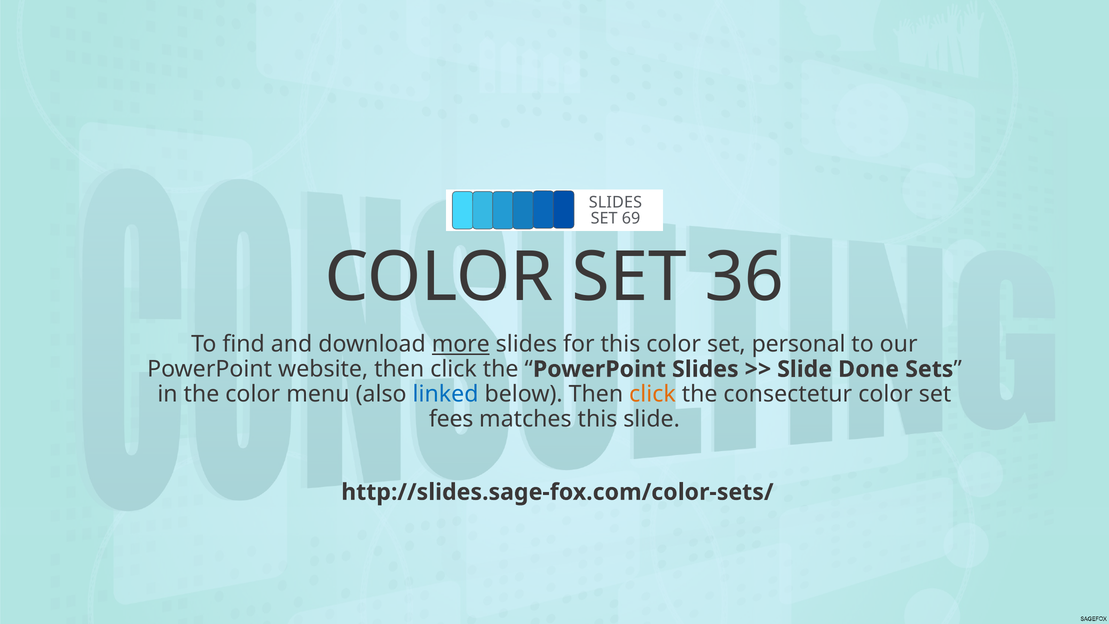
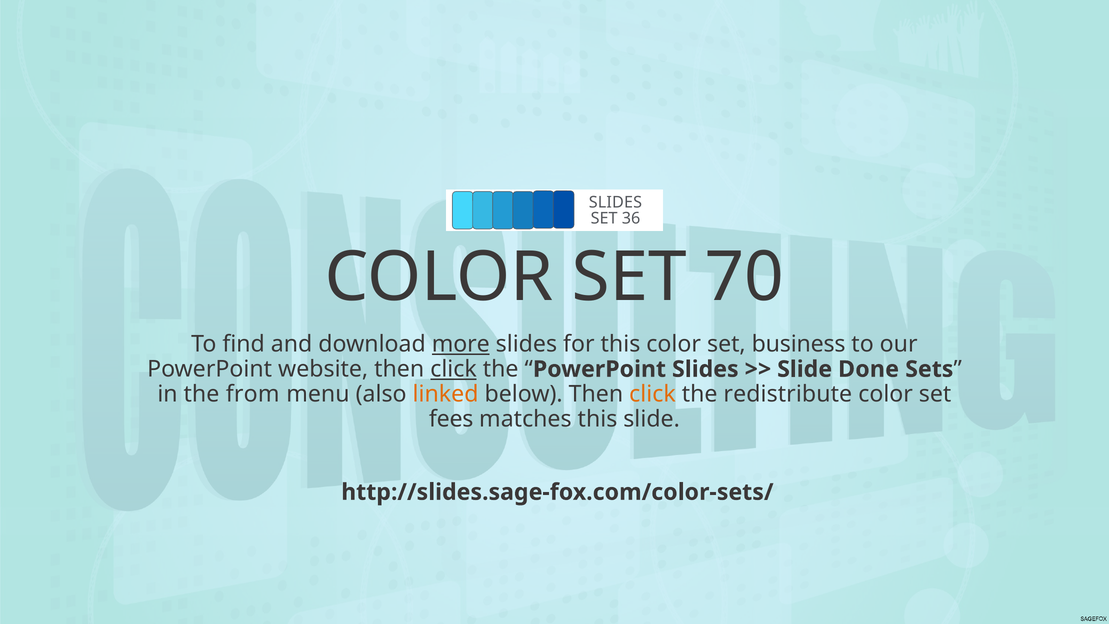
69: 69 -> 36 (631, 219)
36: 36 -> 70 (744, 277)
personal: personal -> business (799, 344)
click underline: none -> present (454, 369)
the color: color -> from (253, 394)
linked colour: blue -> orange (446, 394)
consectetur: consectetur -> redistribute (788, 394)
